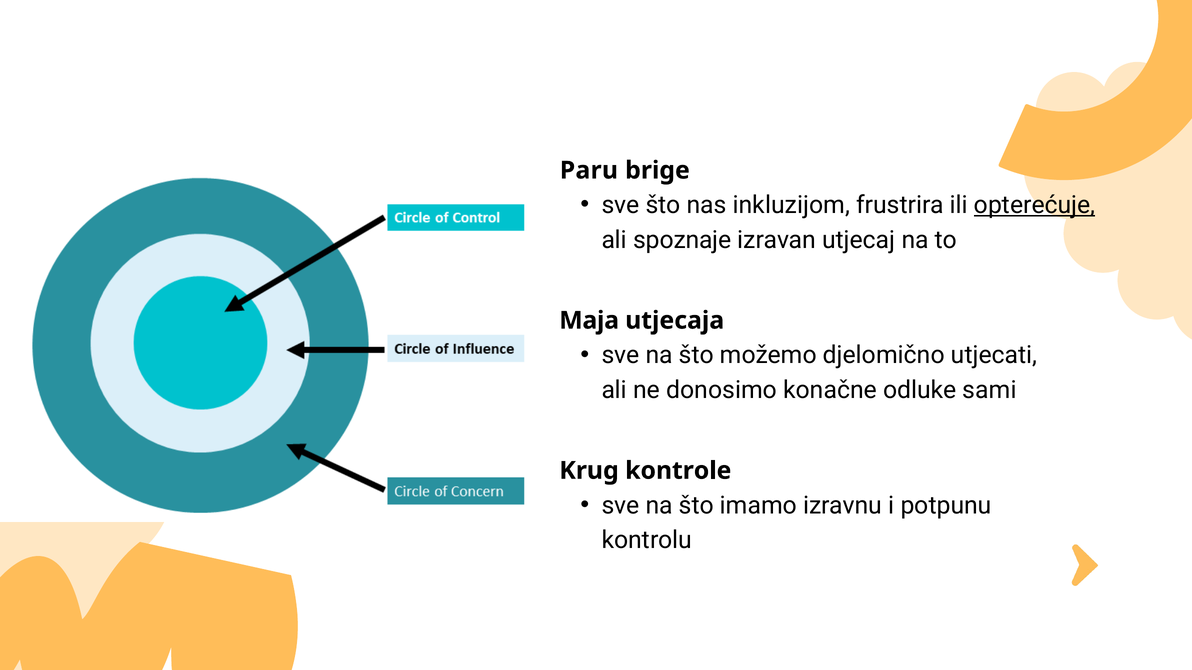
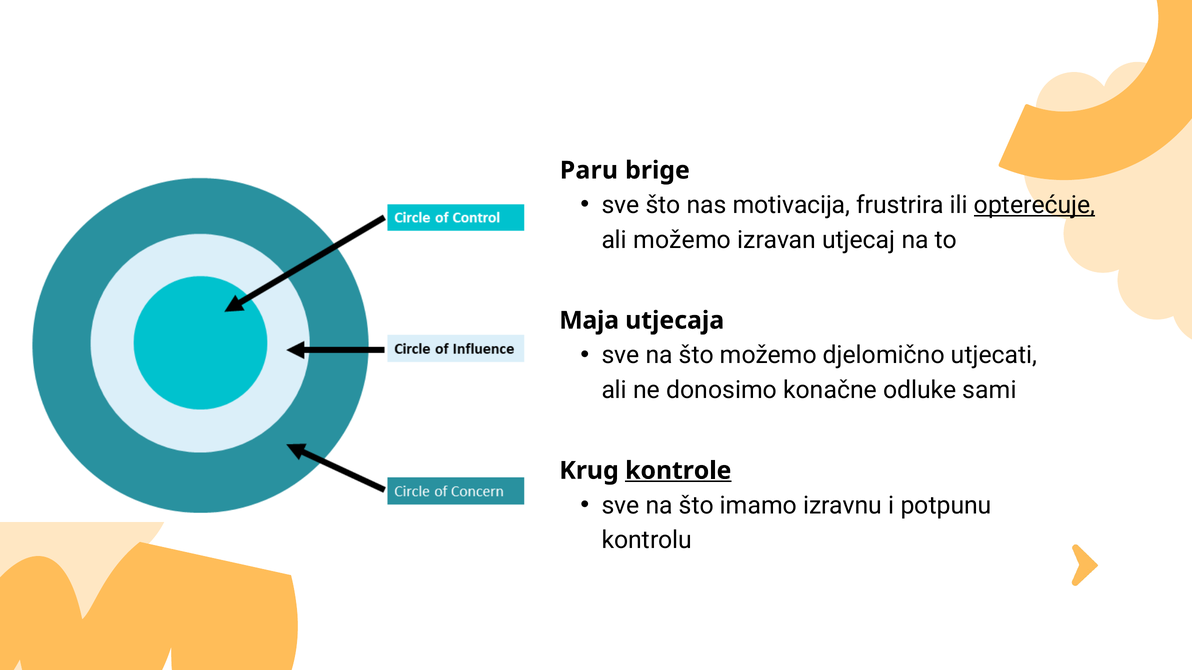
inkluzijom: inkluzijom -> motivacija (791, 205)
ali spoznaje: spoznaje -> možemo (682, 240)
kontrole underline: none -> present (678, 471)
